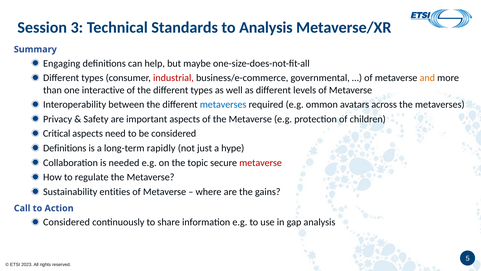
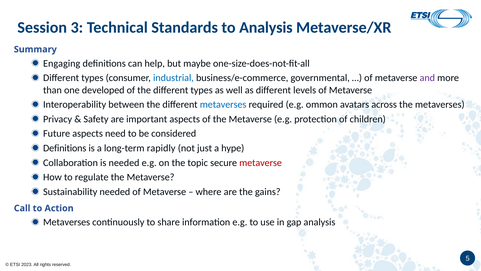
industrial colour: red -> blue (173, 78)
and colour: orange -> purple (427, 78)
interactive: interactive -> developed (103, 90)
Critical: Critical -> Future (57, 133)
Sustainability entities: entities -> needed (115, 192)
Considered: Considered -> Metaverses (67, 222)
